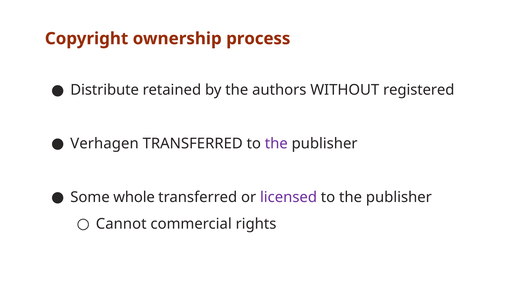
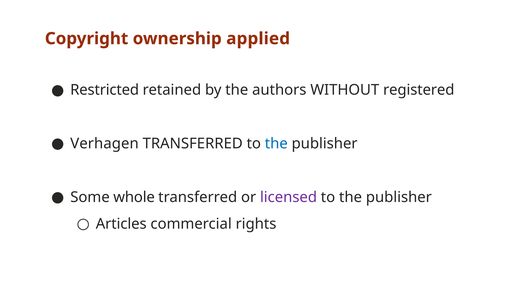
process: process -> applied (258, 39)
Distribute: Distribute -> Restricted (105, 90)
the colour: purple -> blue (276, 144)
Cannot: Cannot -> Articles (121, 224)
